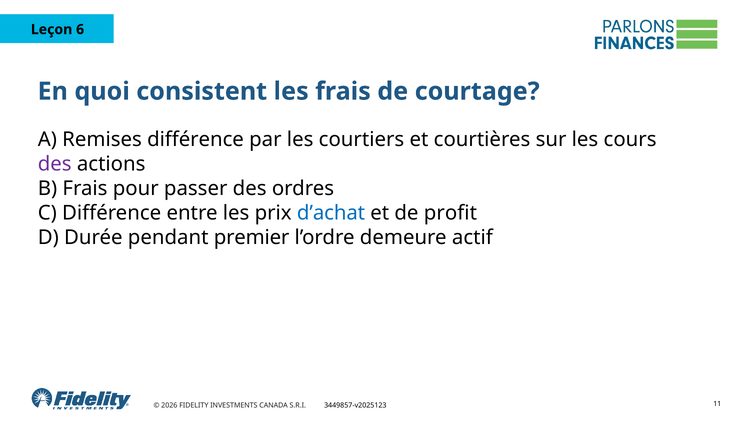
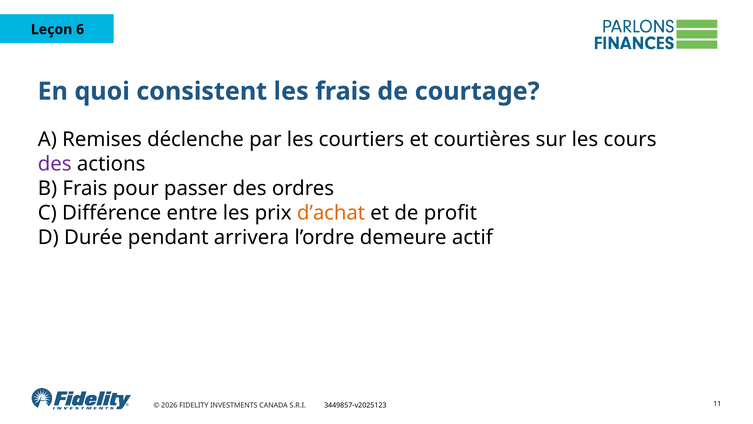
Remises différence: différence -> déclenche (196, 139)
d’achat colour: blue -> orange (331, 213)
premier: premier -> arrivera (251, 237)
